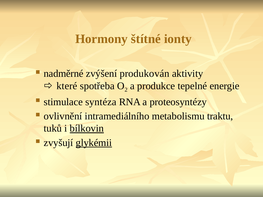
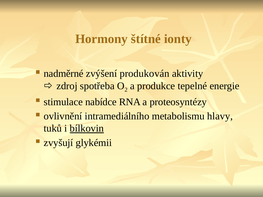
které: které -> zdroj (67, 86)
syntéza: syntéza -> nabídce (101, 102)
traktu: traktu -> hlavy (220, 116)
glykémii underline: present -> none (94, 143)
